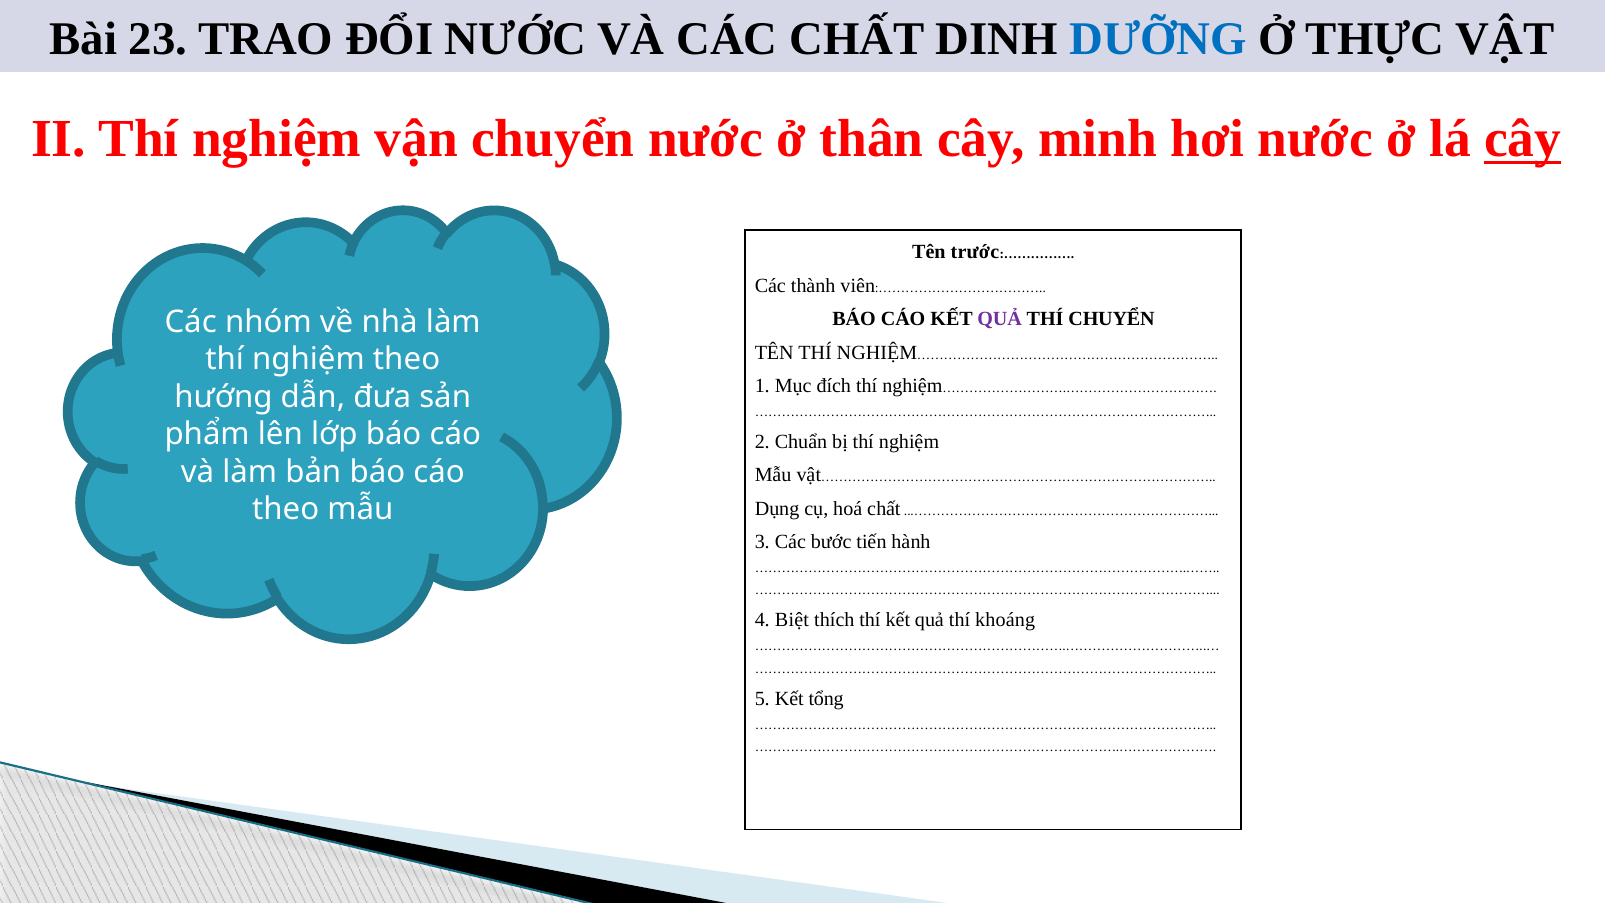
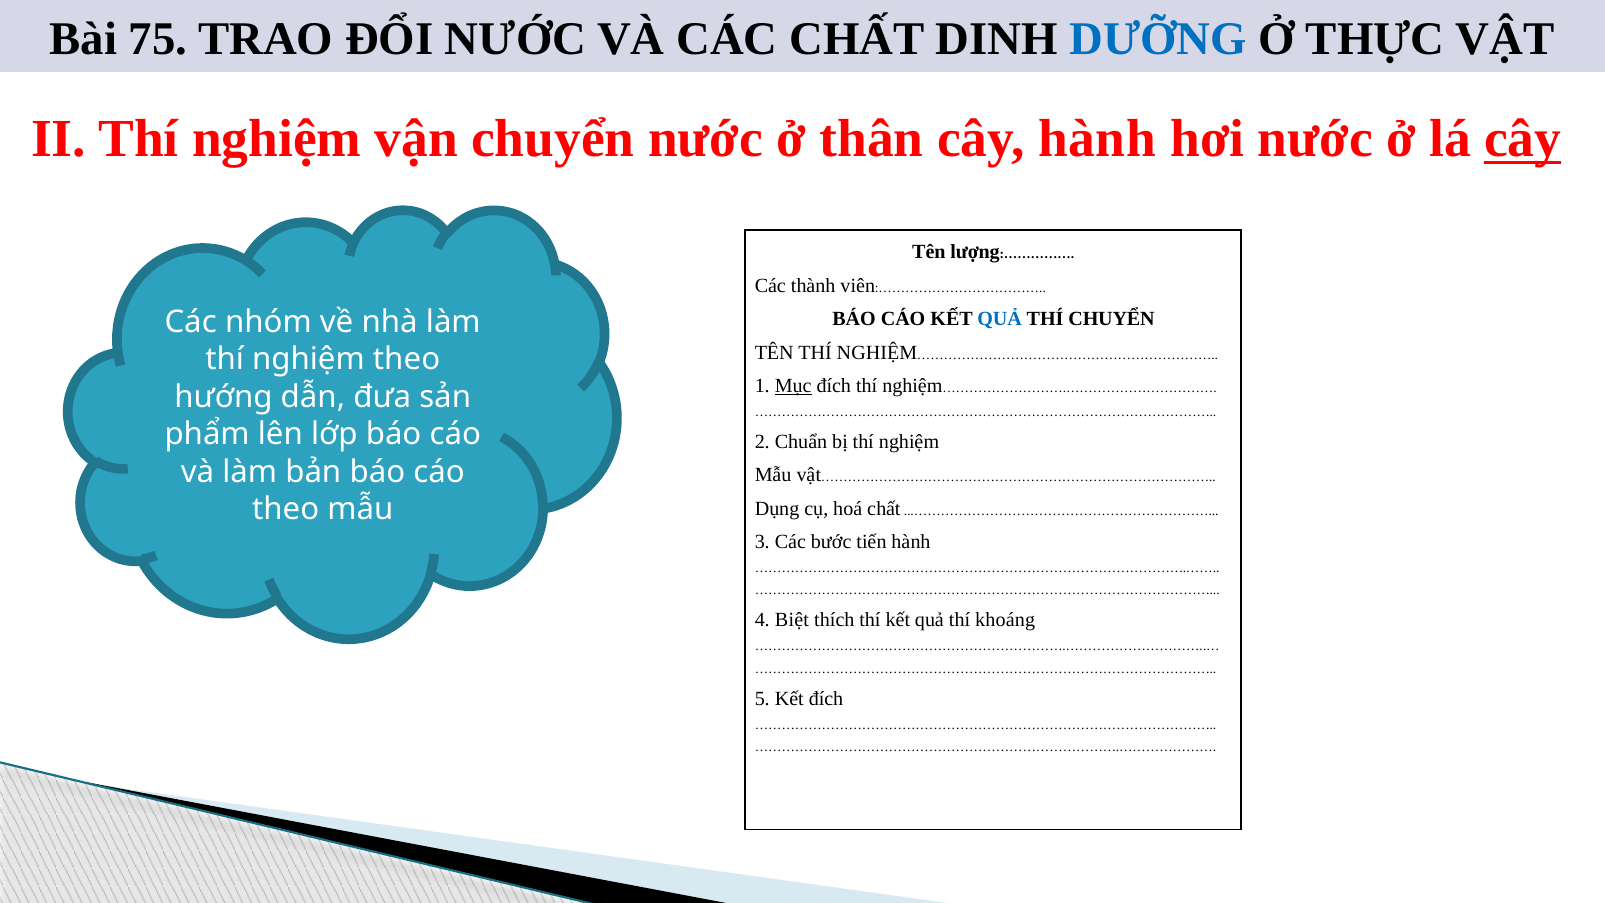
23: 23 -> 75 (158, 39)
cây minh: minh -> hành (1097, 139)
trước: trước -> lượng (975, 252)
QUẢ colour: purple -> blue (1000, 319)
Mục underline: none -> present (793, 386)
Kết tổng: tổng -> đích (826, 699)
